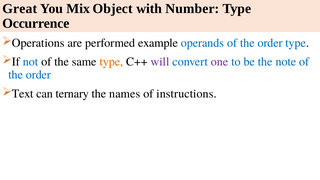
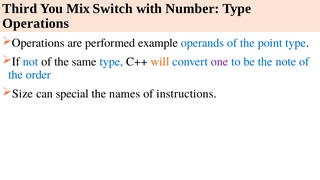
Great: Great -> Third (20, 9)
Object: Object -> Switch (113, 9)
Occurrence: Occurrence -> Operations (36, 23)
operands of the order: order -> point (270, 43)
type colour: orange -> blue (111, 62)
will colour: purple -> orange (160, 62)
Text: Text -> Size (23, 94)
ternary: ternary -> special (72, 94)
